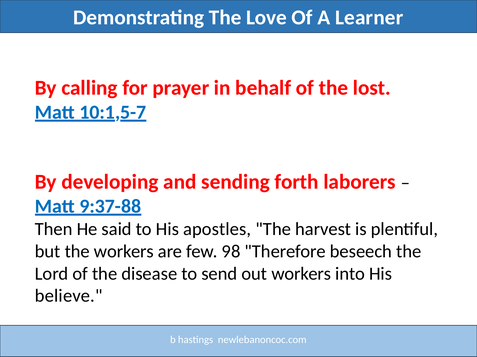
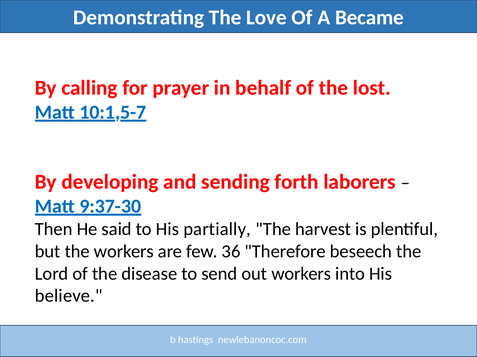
Learner: Learner -> Became (369, 17)
9:37-88: 9:37-88 -> 9:37-30 (110, 207)
apostles: apostles -> partially (217, 230)
98: 98 -> 36 (231, 252)
